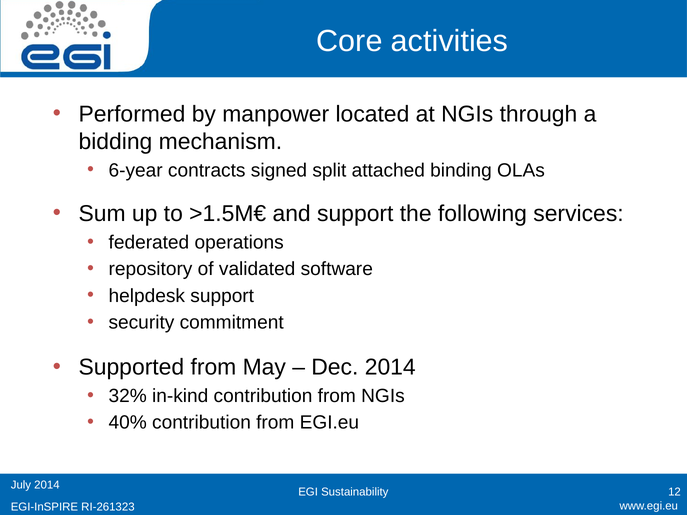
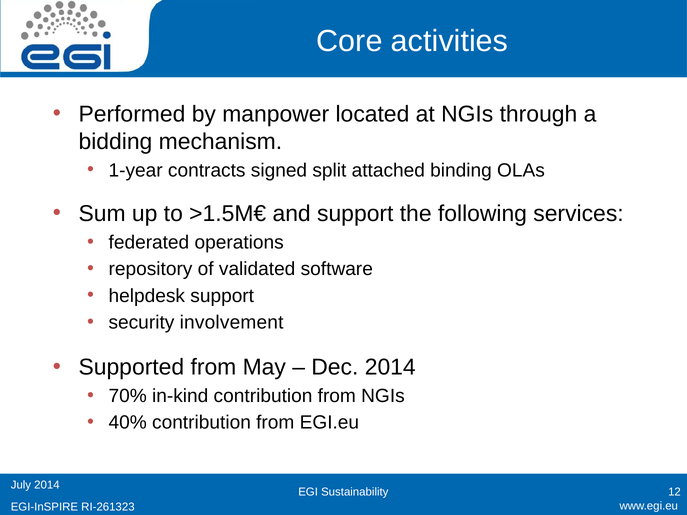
6-year: 6-year -> 1-year (136, 170)
commitment: commitment -> involvement (232, 323)
32%: 32% -> 70% (128, 396)
